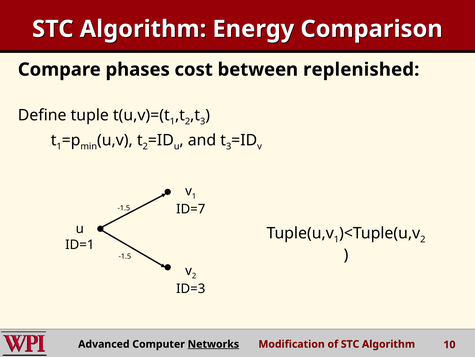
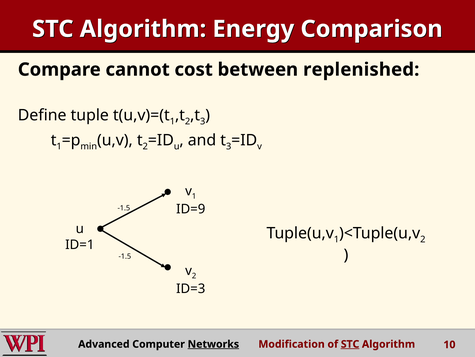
phases: phases -> cannot (138, 69)
ID=7: ID=7 -> ID=9 (191, 209)
STC underline: none -> present (350, 343)
